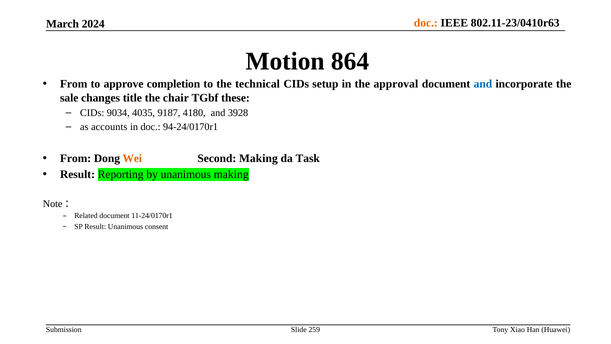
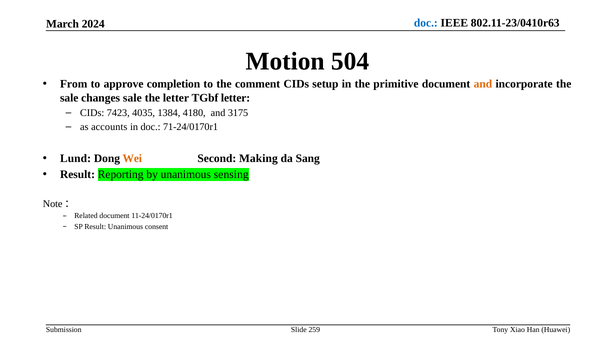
doc colour: orange -> blue (426, 23)
864: 864 -> 504 (350, 61)
technical: technical -> comment (258, 84)
approval: approval -> primitive (396, 84)
and colour: blue -> orange (483, 84)
changes title: title -> sale (132, 98)
the chair: chair -> letter (176, 98)
TGbf these: these -> letter (236, 98)
9034: 9034 -> 7423 (118, 113)
9187: 9187 -> 1384 (169, 113)
3928: 3928 -> 3175 (238, 113)
94-24/0170r1: 94-24/0170r1 -> 71-24/0170r1 (191, 127)
From: From -> Lund (76, 158)
Task: Task -> Sang (308, 158)
unanimous making: making -> sensing (231, 174)
